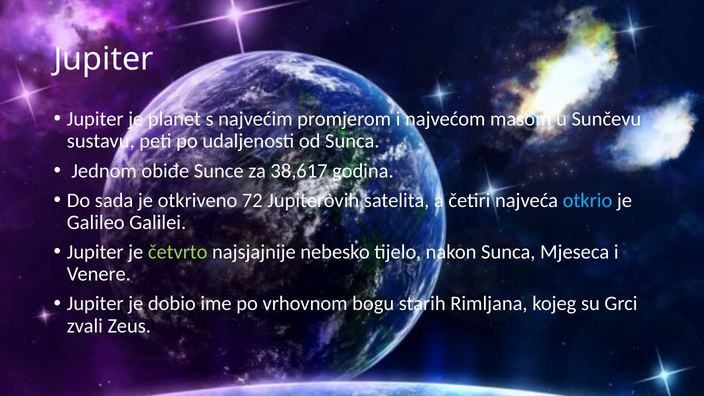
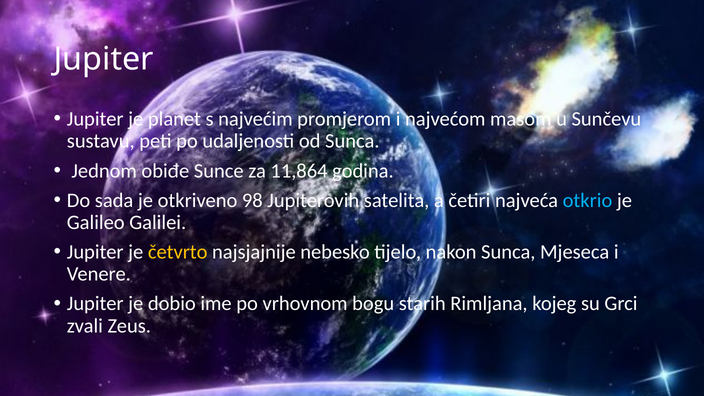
38,617: 38,617 -> 11,864 (299, 171)
72: 72 -> 98 (252, 200)
četvrto colour: light green -> yellow (178, 252)
